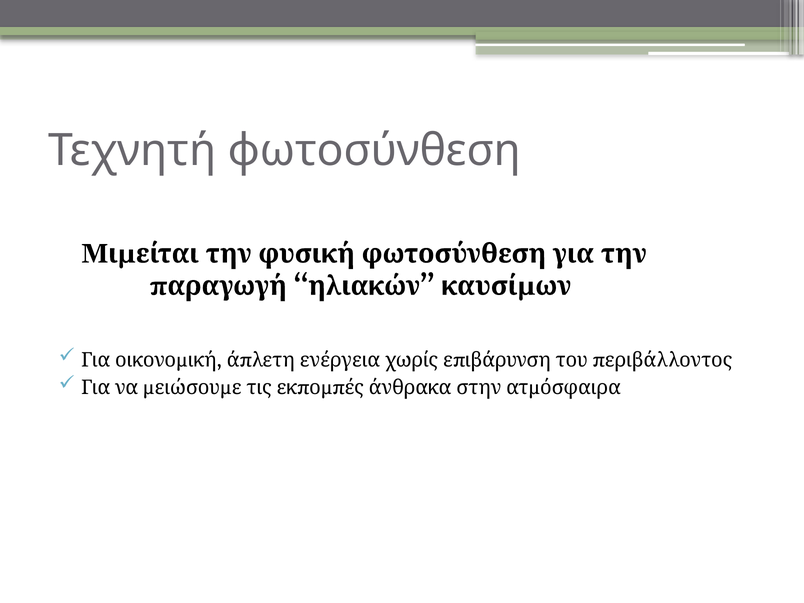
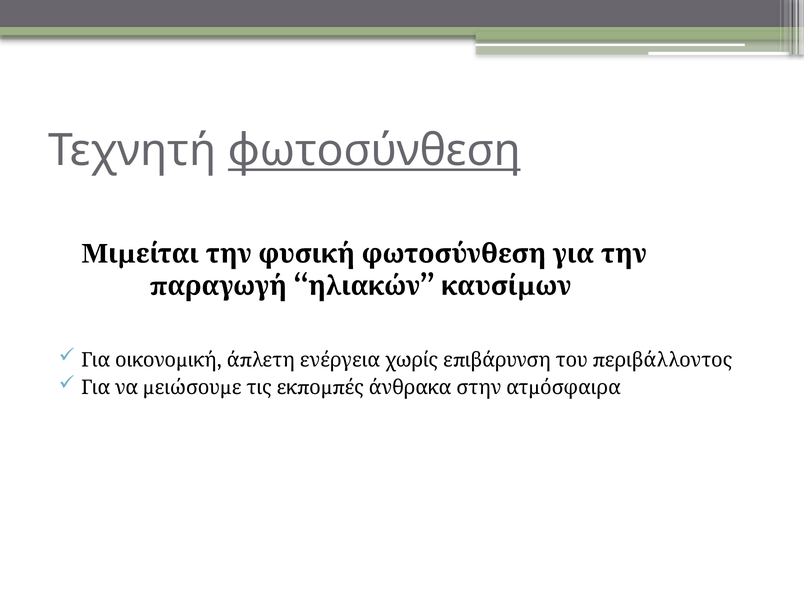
φωτοσύνθεση underline: none -> present (374, 150)
